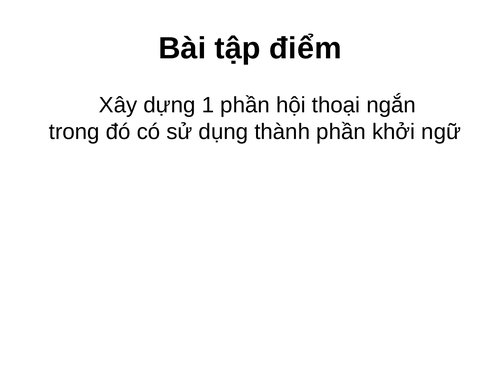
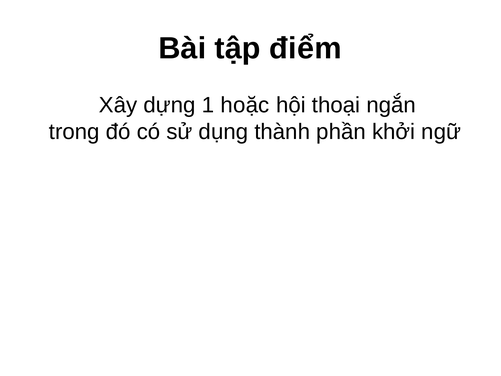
1 phần: phần -> hoặc (245, 105)
